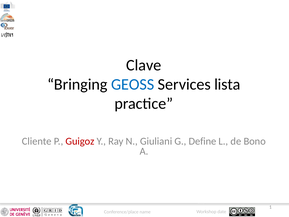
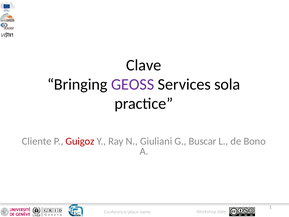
GEOSS colour: blue -> purple (133, 84)
lista: lista -> sola (227, 84)
Define: Define -> Buscar (203, 141)
